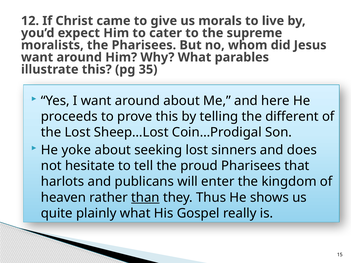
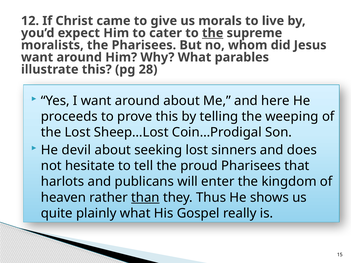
the underline: none -> present (213, 33)
35: 35 -> 28 (148, 70)
different: different -> weeping (292, 117)
yoke: yoke -> devil (76, 150)
